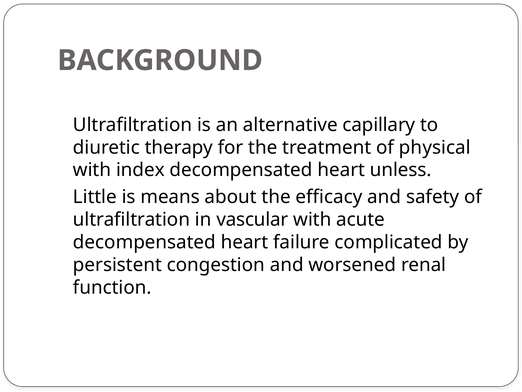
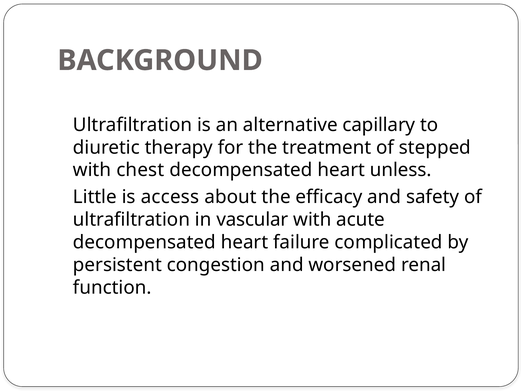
physical: physical -> stepped (435, 147)
index: index -> chest (140, 170)
means: means -> access (170, 197)
